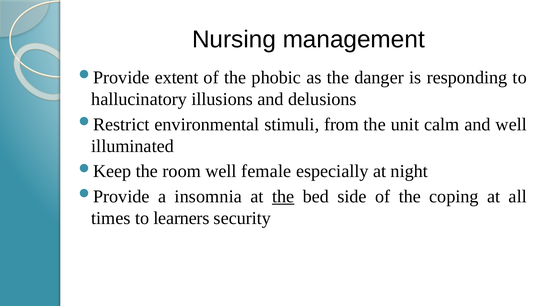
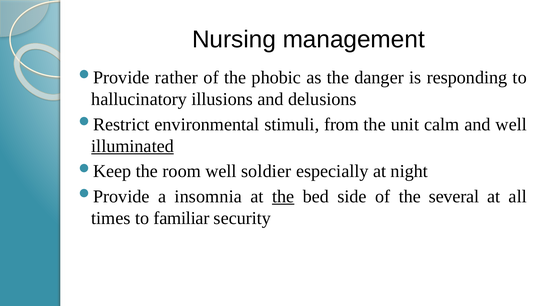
extent: extent -> rather (176, 77)
illuminated underline: none -> present (133, 146)
female: female -> soldier (266, 171)
coping: coping -> several (454, 196)
learners: learners -> familiar (181, 218)
